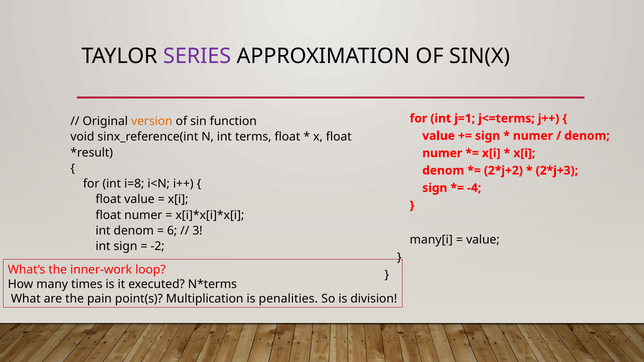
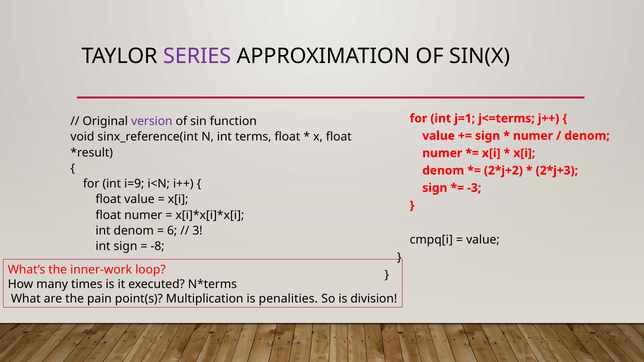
version colour: orange -> purple (152, 121)
i=8: i=8 -> i=9 (134, 184)
-4: -4 -> -3 (474, 188)
many[i: many[i -> cmpq[i (431, 240)
-2: -2 -> -8 (158, 247)
